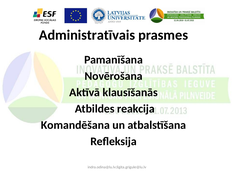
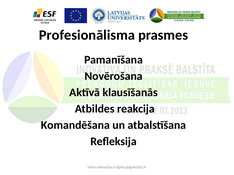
Administratīvais: Administratīvais -> Profesionālisma (87, 35)
